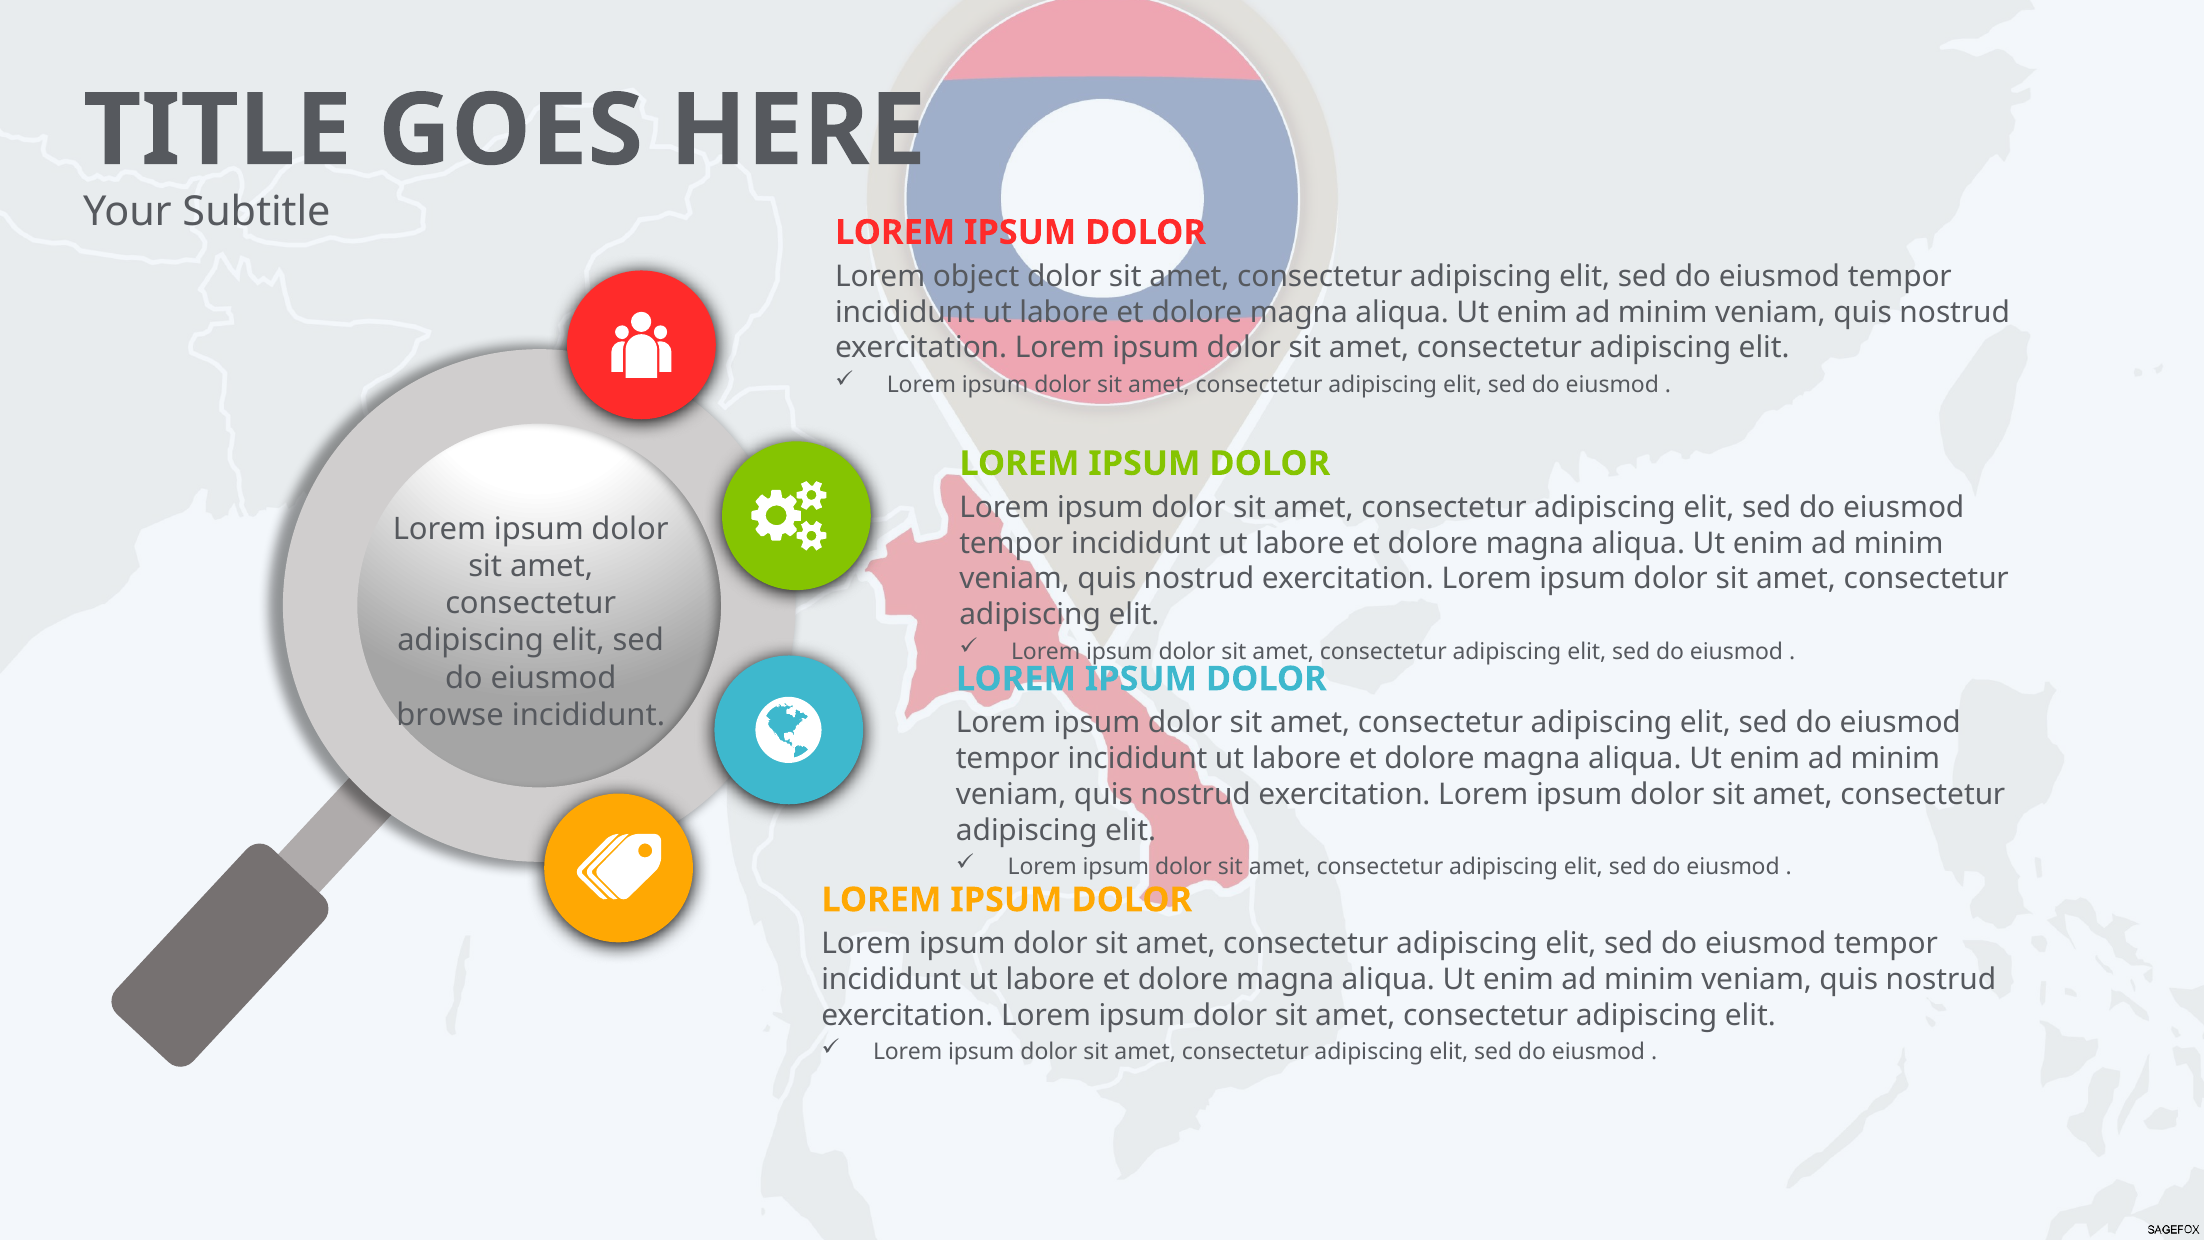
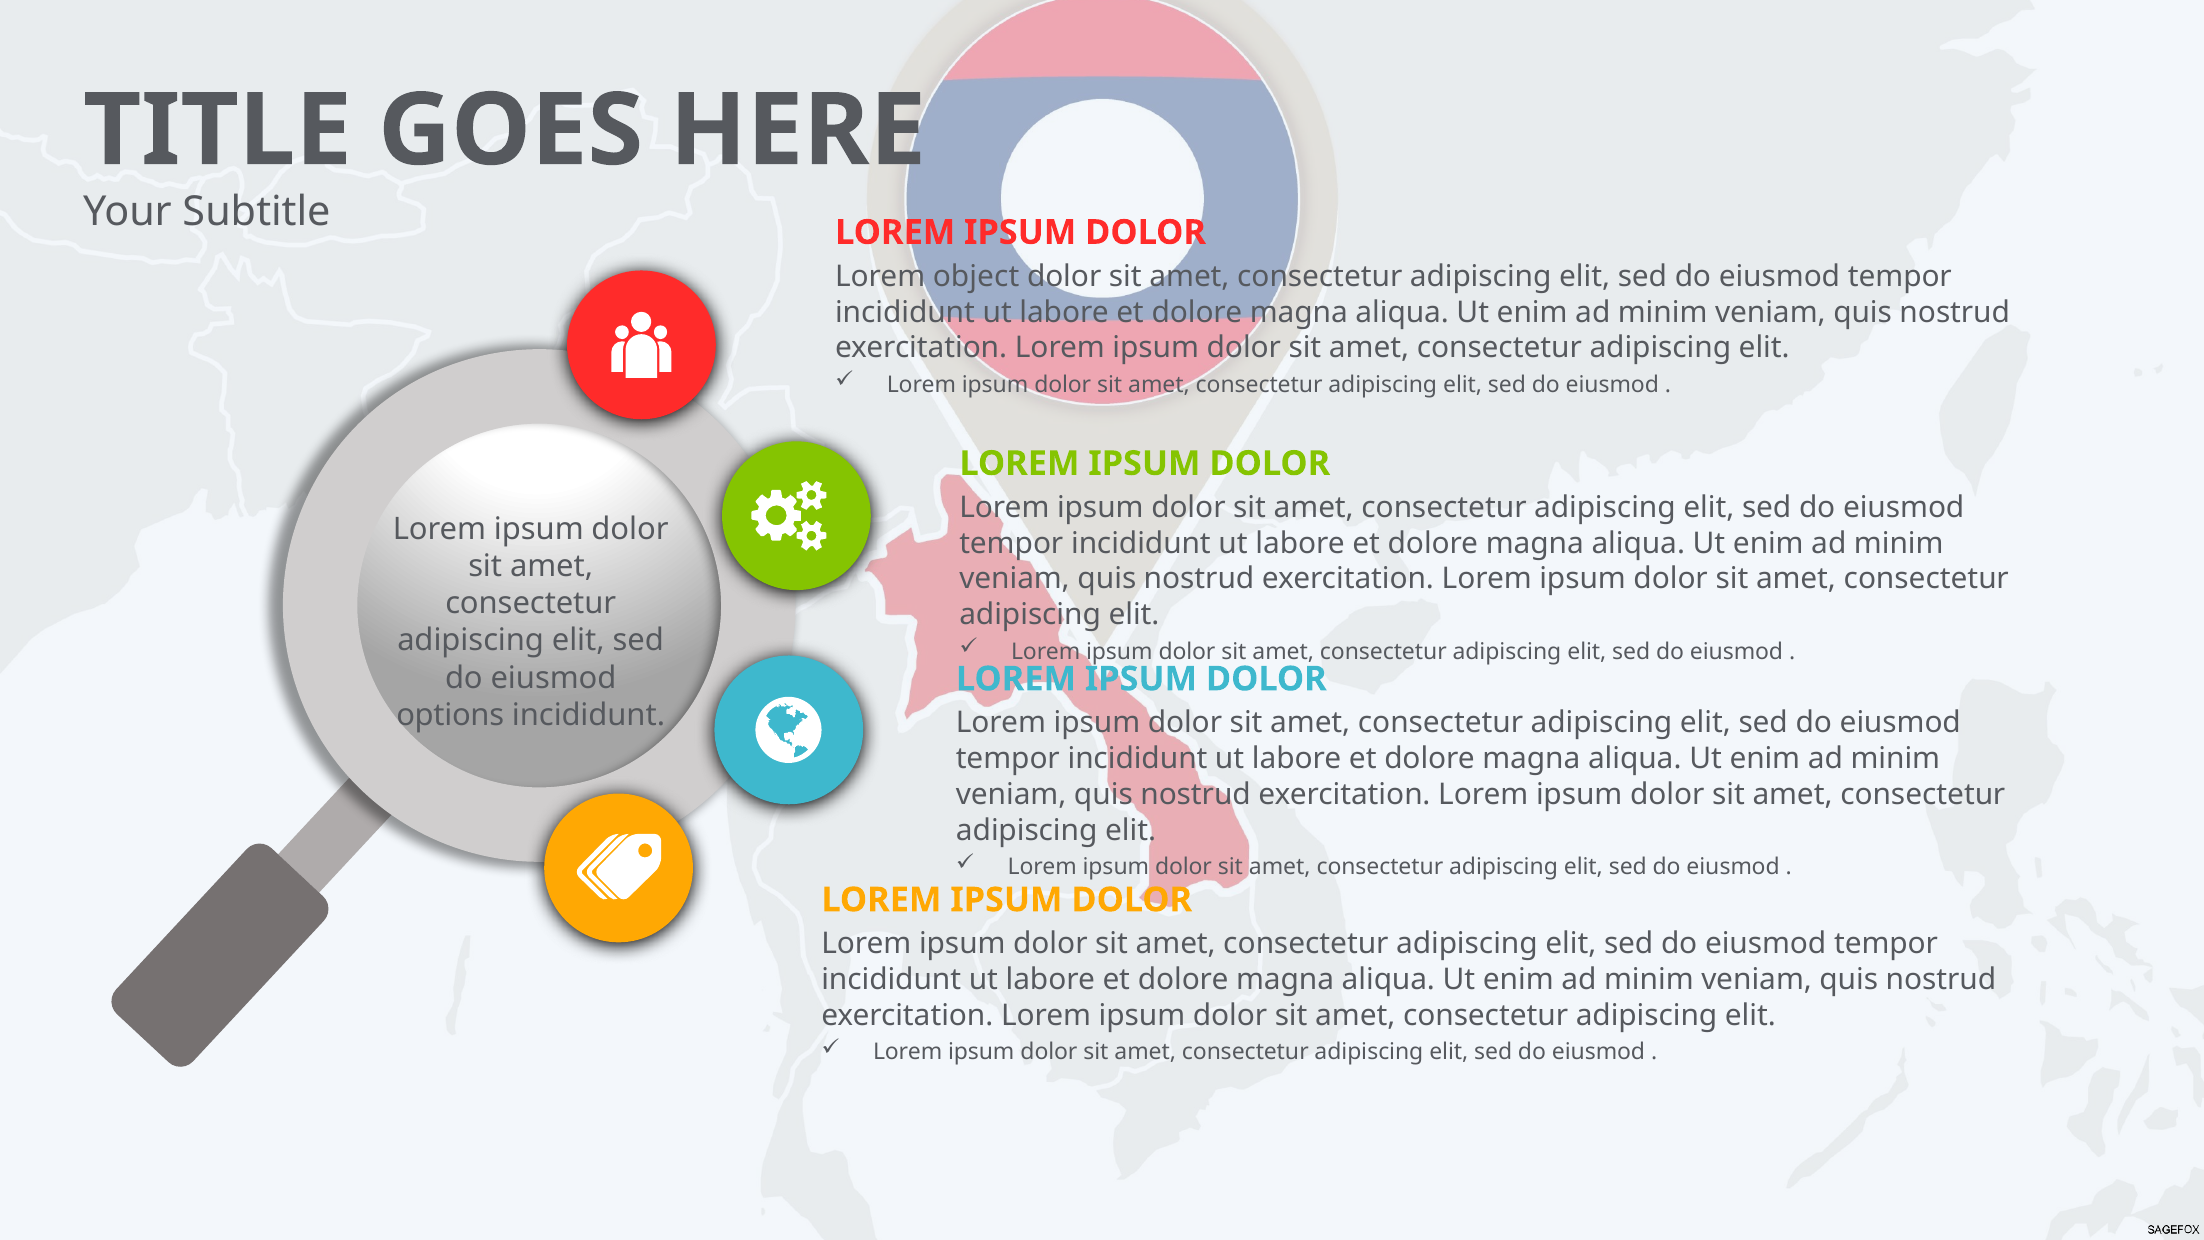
browse: browse -> options (450, 715)
